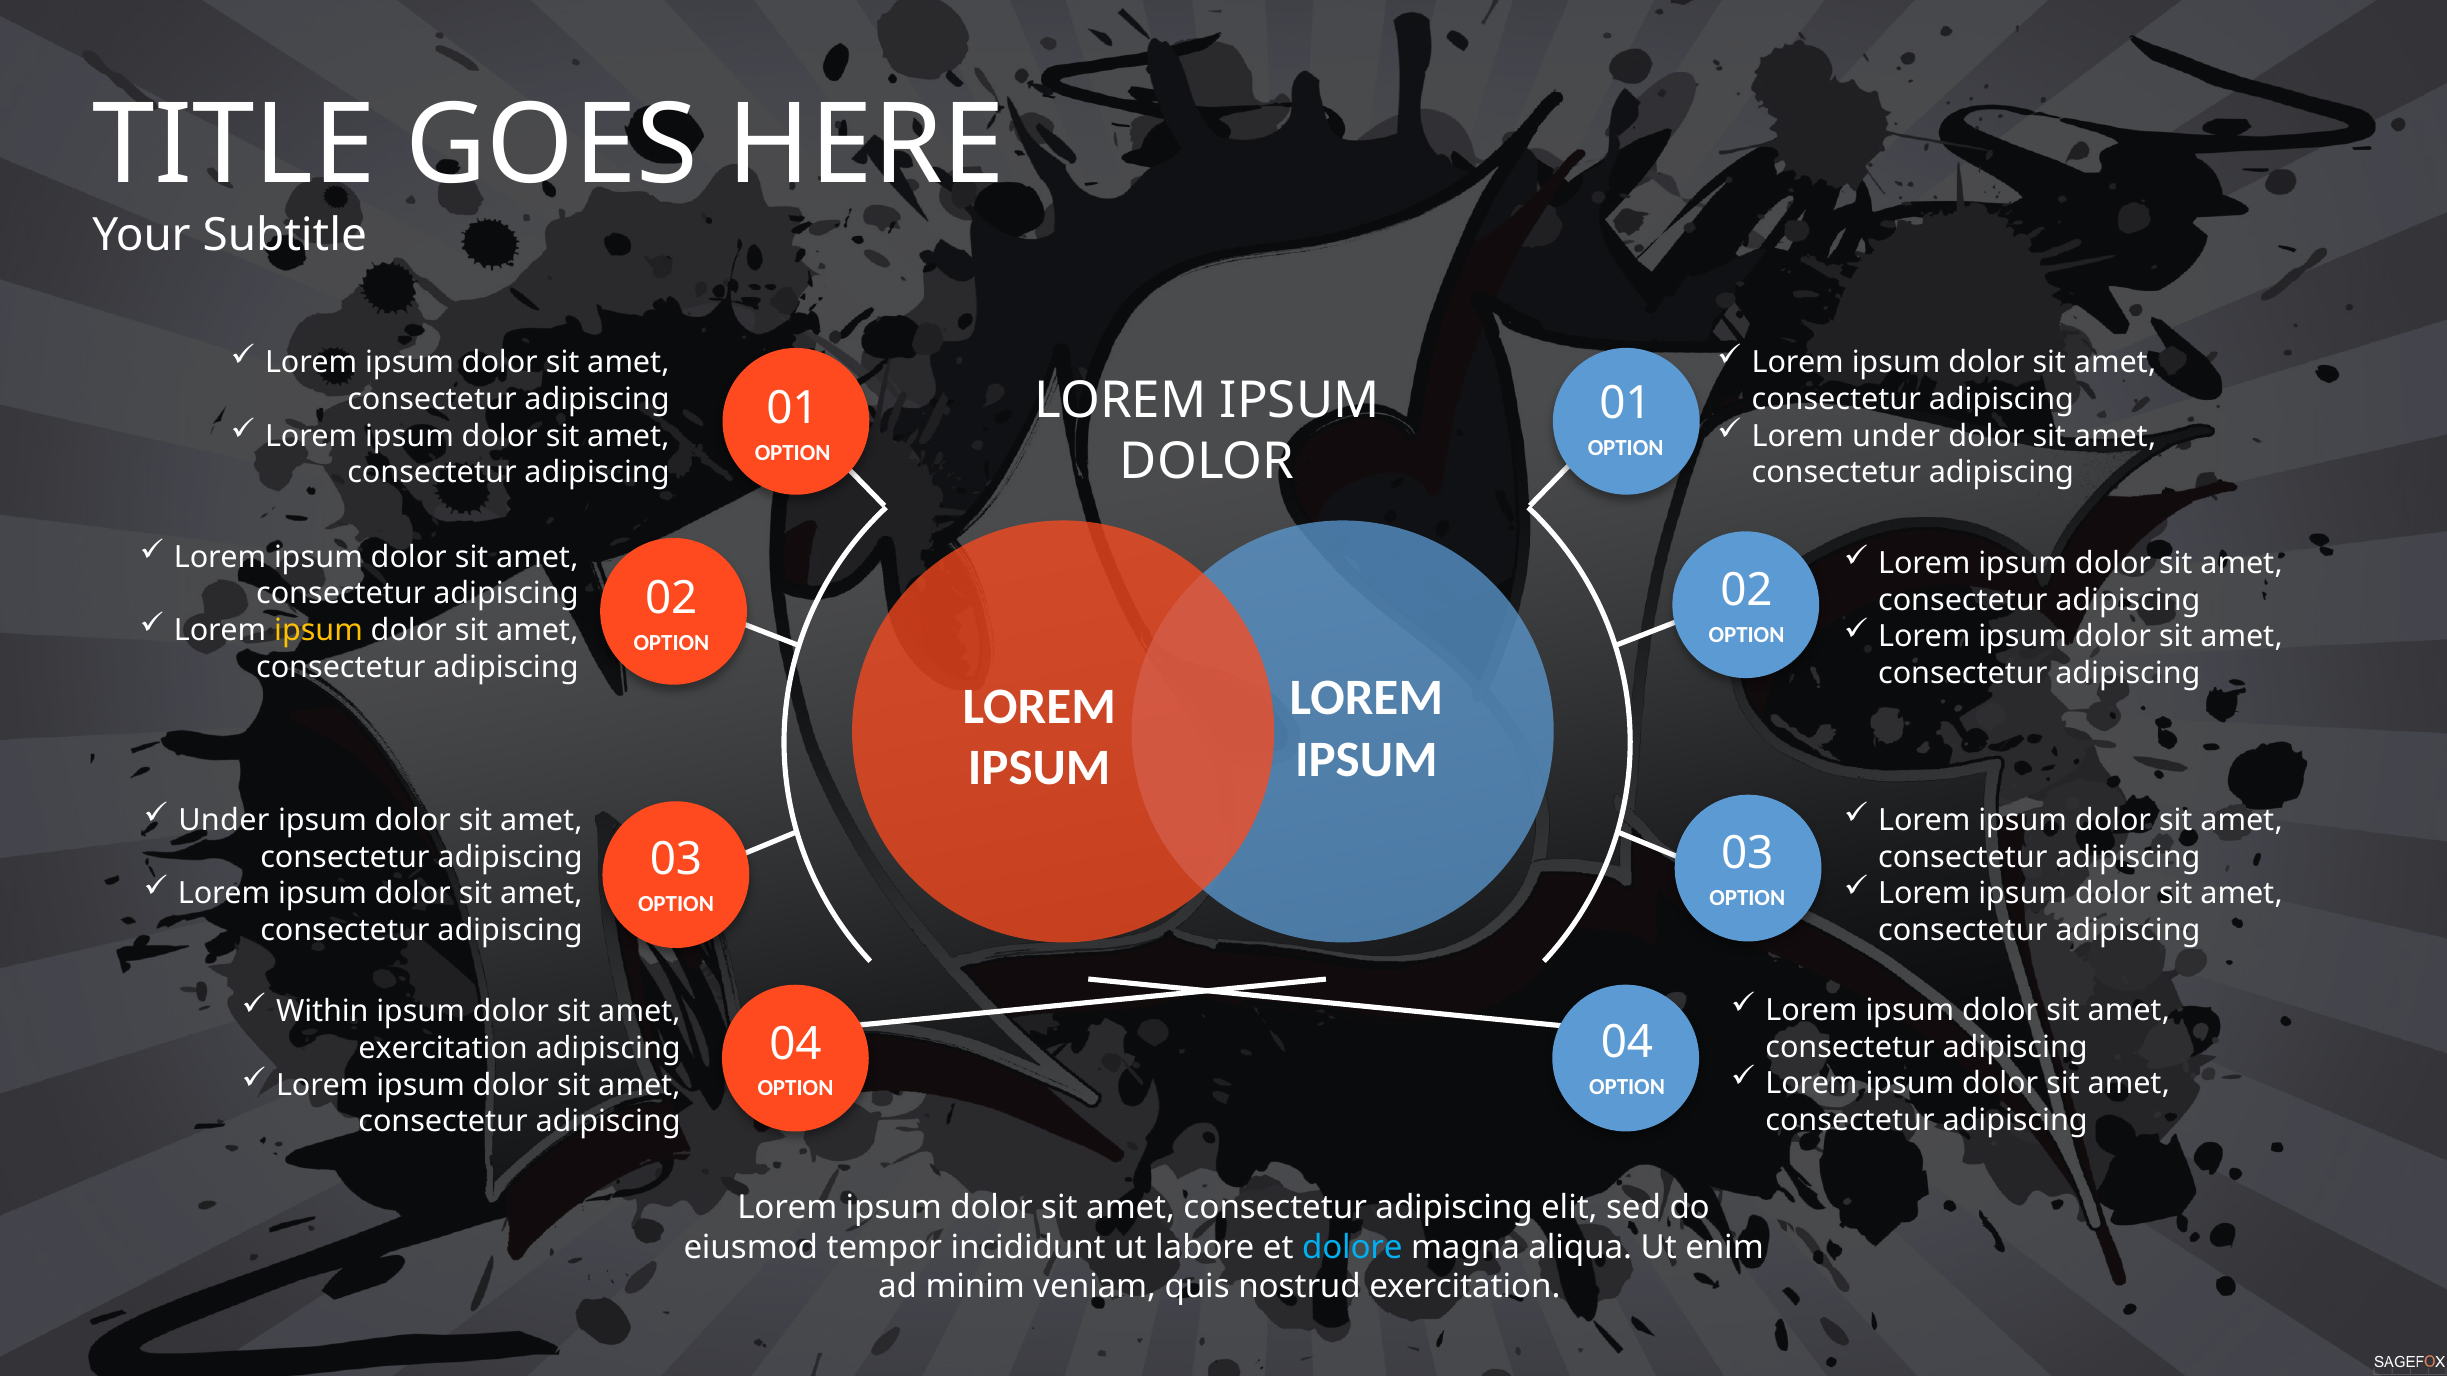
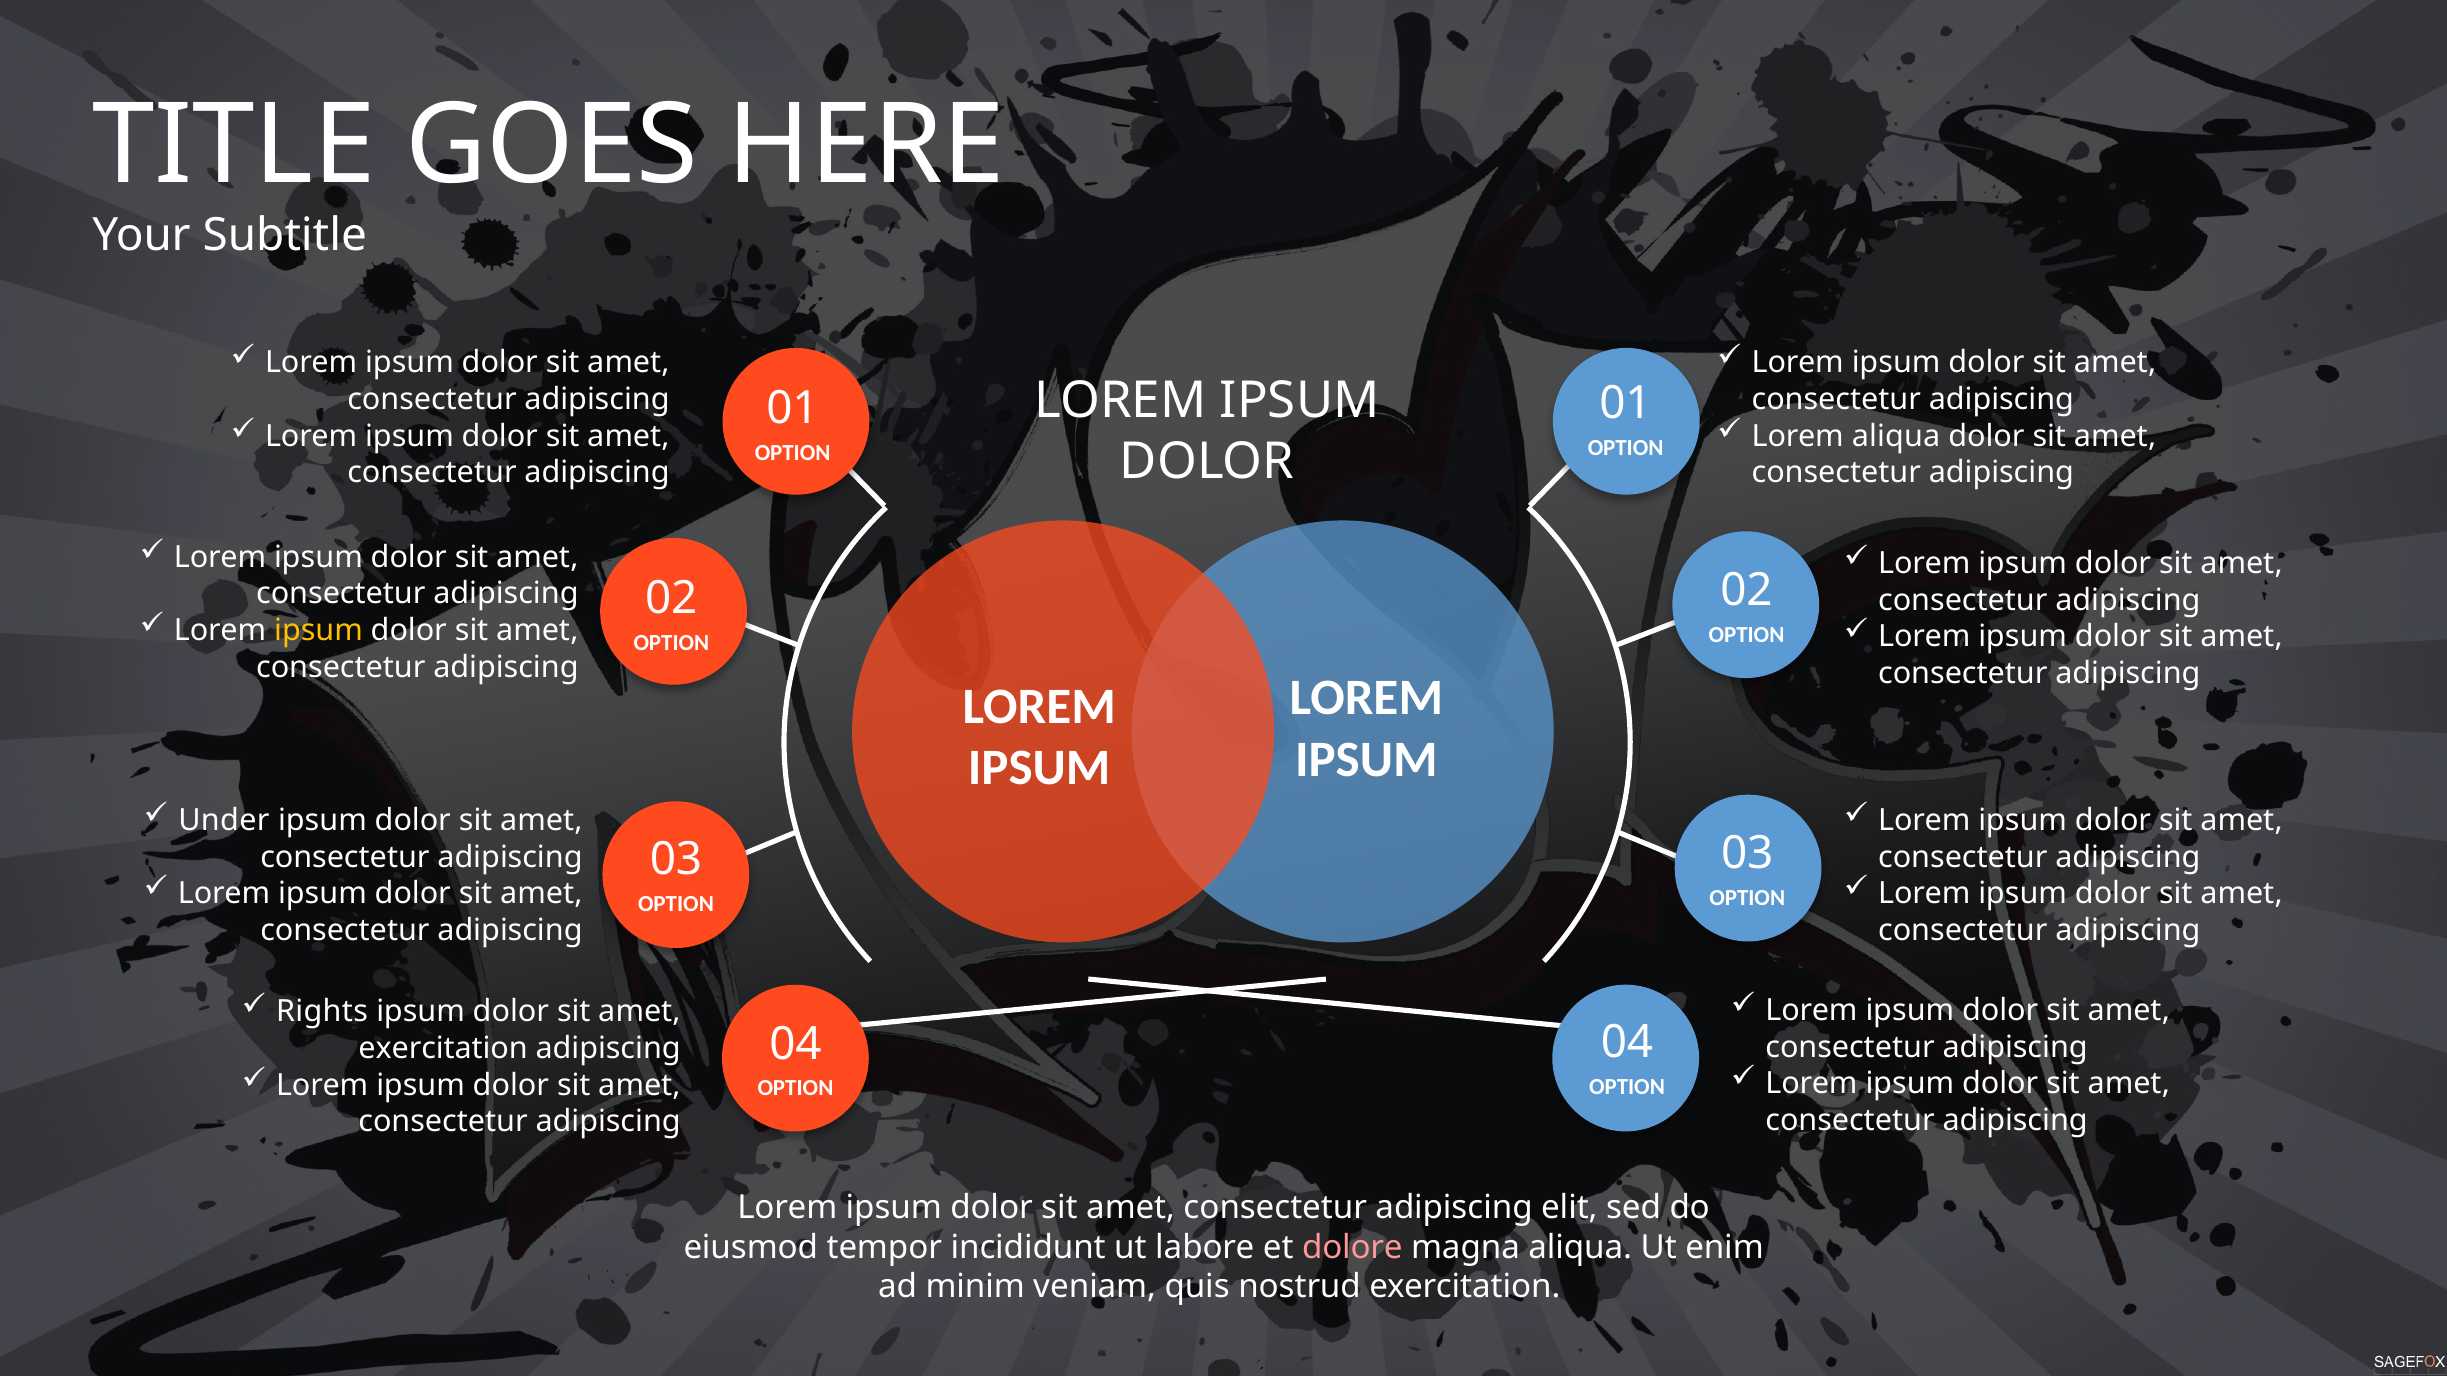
Lorem under: under -> aliqua (1896, 436)
Within: Within -> Rights (322, 1012)
dolore colour: light blue -> pink (1352, 1248)
